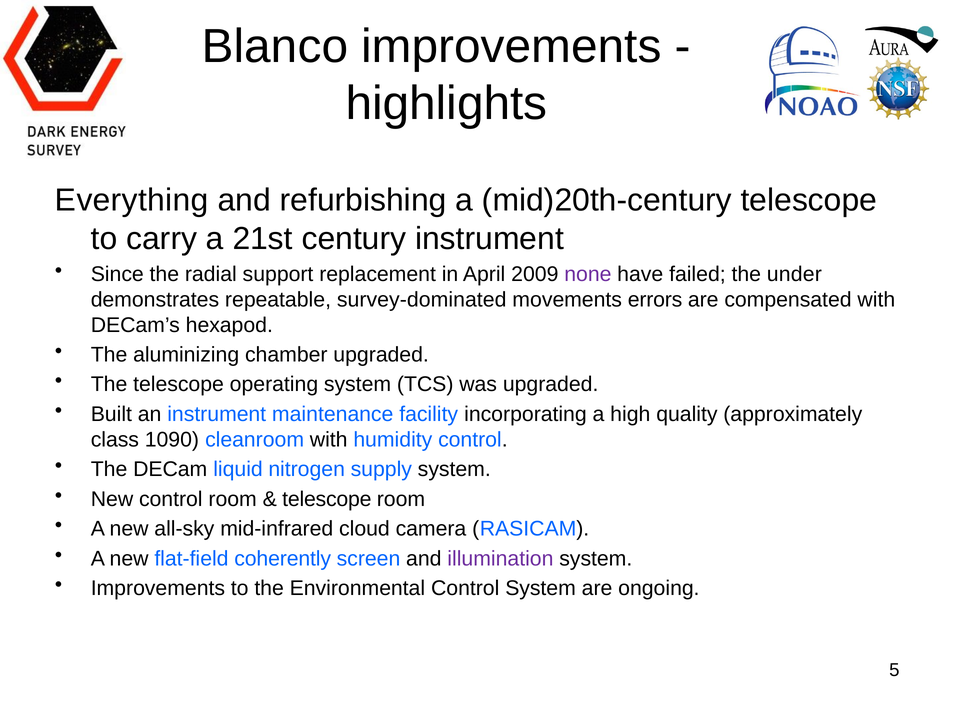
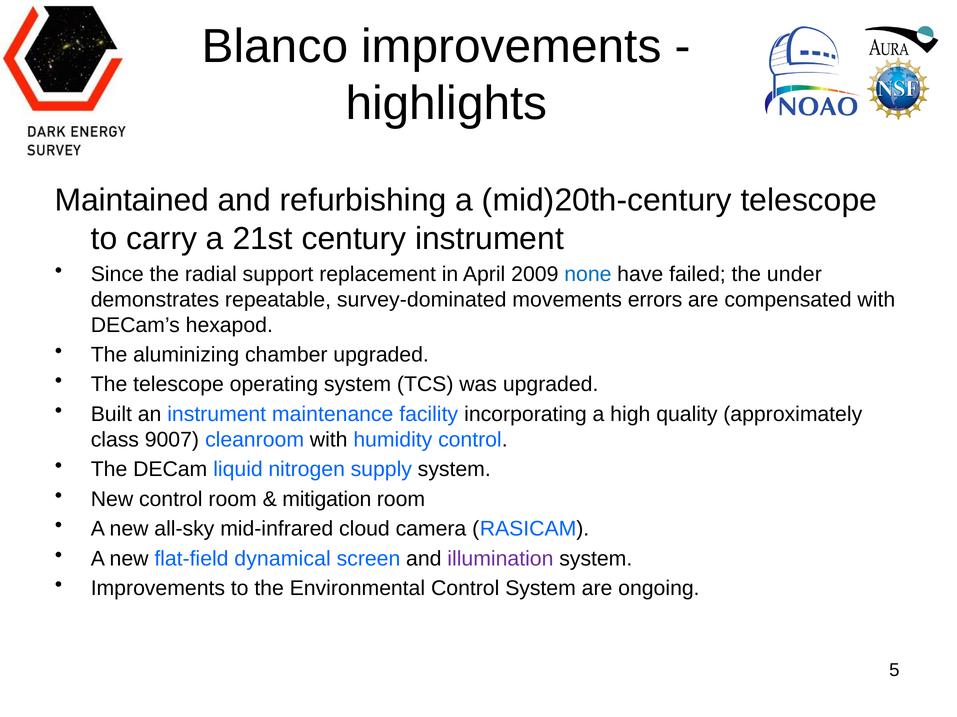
Everything: Everything -> Maintained (132, 201)
none colour: purple -> blue (588, 274)
1090: 1090 -> 9007 (172, 440)
telescope: telescope -> mitigation (327, 500)
coherently: coherently -> dynamical (283, 559)
